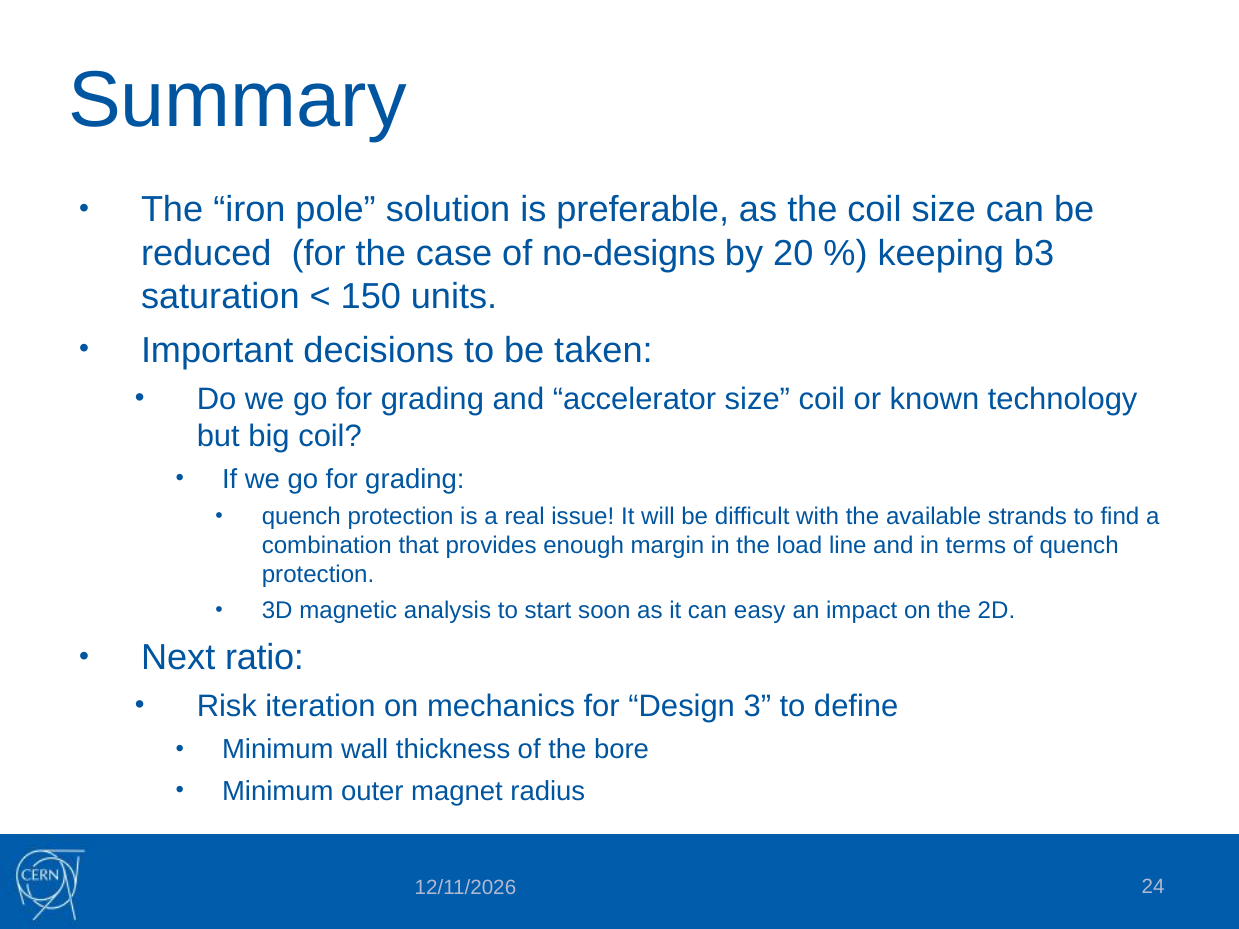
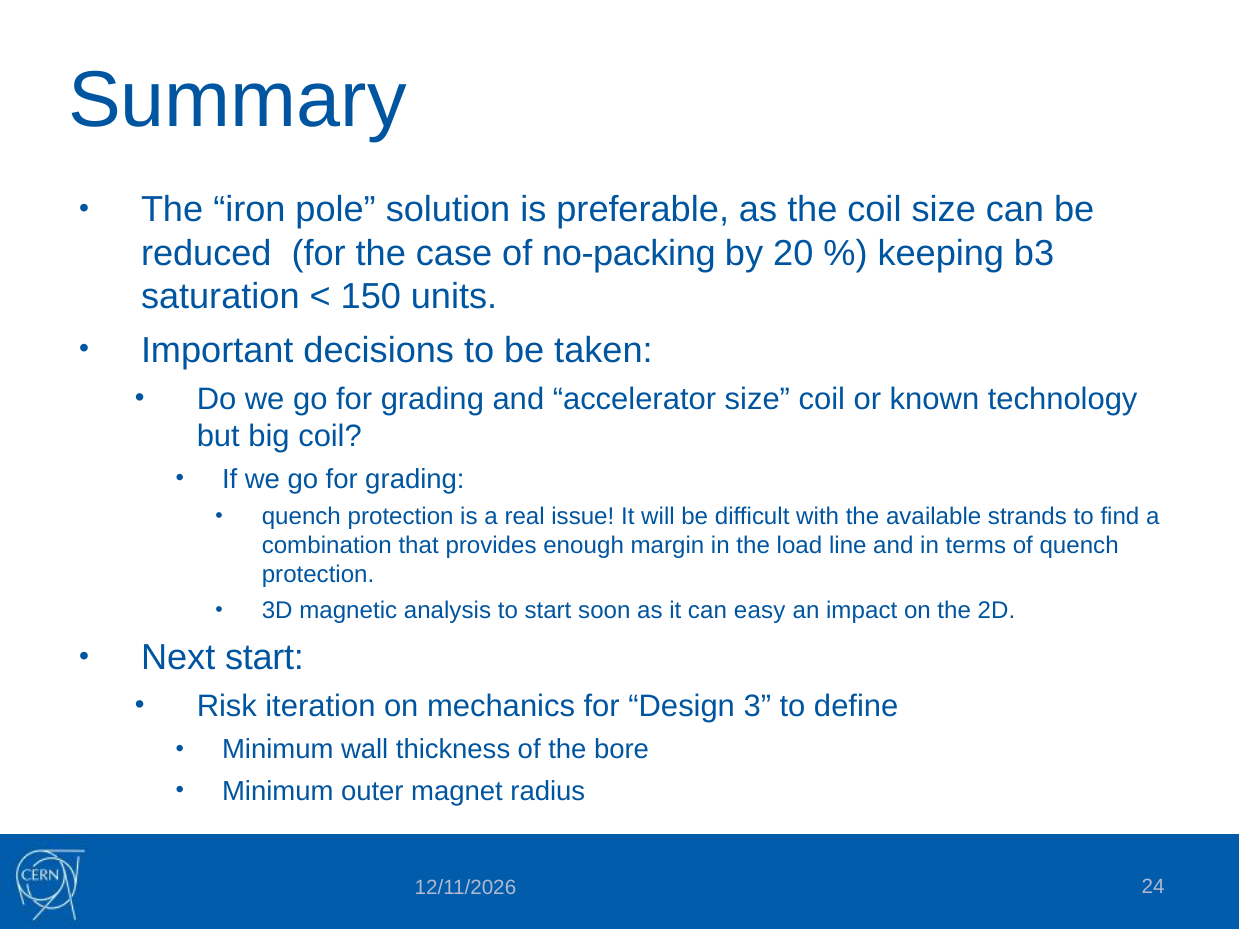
no-designs: no-designs -> no-packing (629, 253)
Next ratio: ratio -> start (265, 658)
